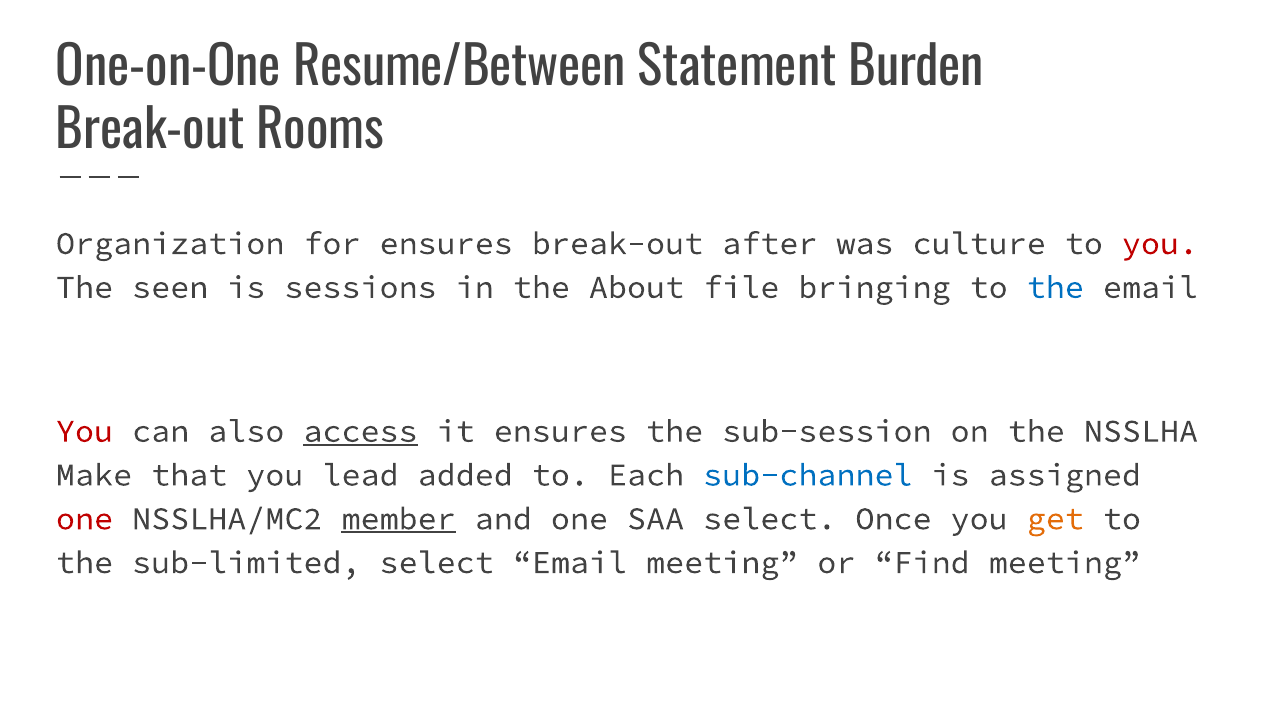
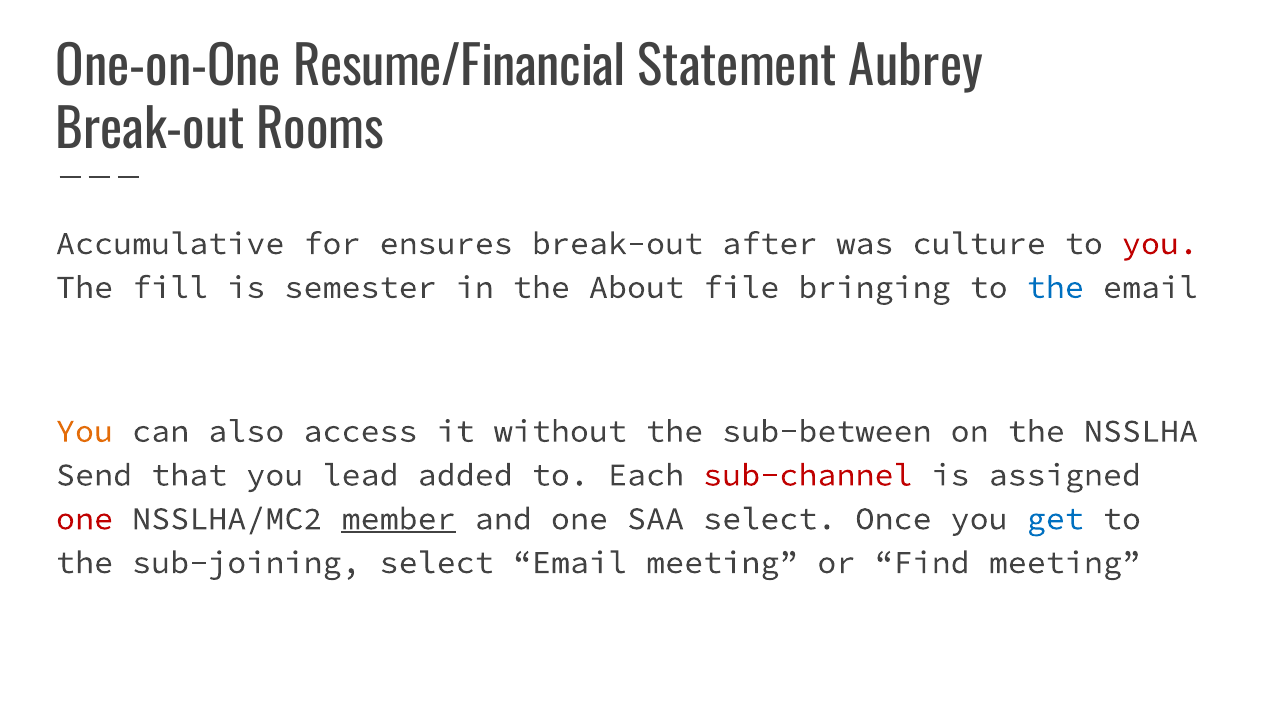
Resume/Between: Resume/Between -> Resume/Financial (460, 68)
Burden: Burden -> Aubrey (916, 68)
Organization: Organization -> Accumulative (170, 243)
seen: seen -> fill (170, 287)
sessions: sessions -> semester (361, 287)
You colour: red -> orange (85, 431)
access underline: present -> none (361, 431)
it ensures: ensures -> without (560, 431)
sub-session: sub-session -> sub-between (827, 431)
Make: Make -> Send (94, 475)
sub-channel colour: blue -> red (808, 475)
get colour: orange -> blue (1055, 519)
sub-limited: sub-limited -> sub-joining (246, 562)
